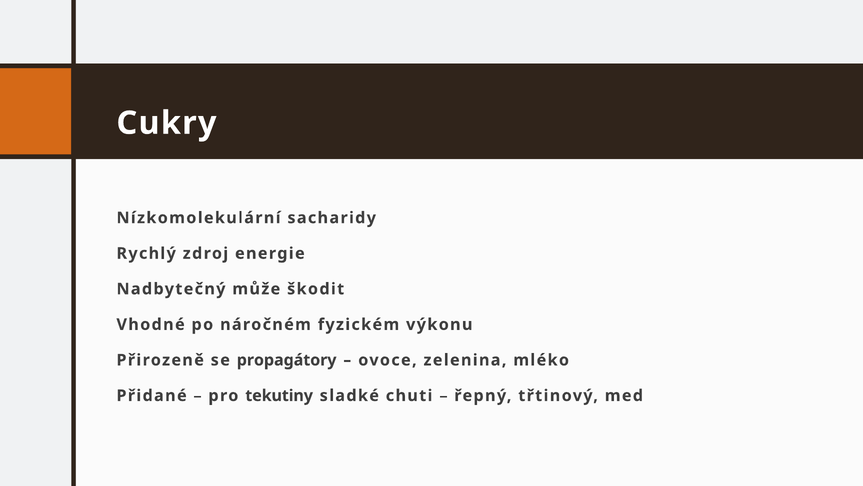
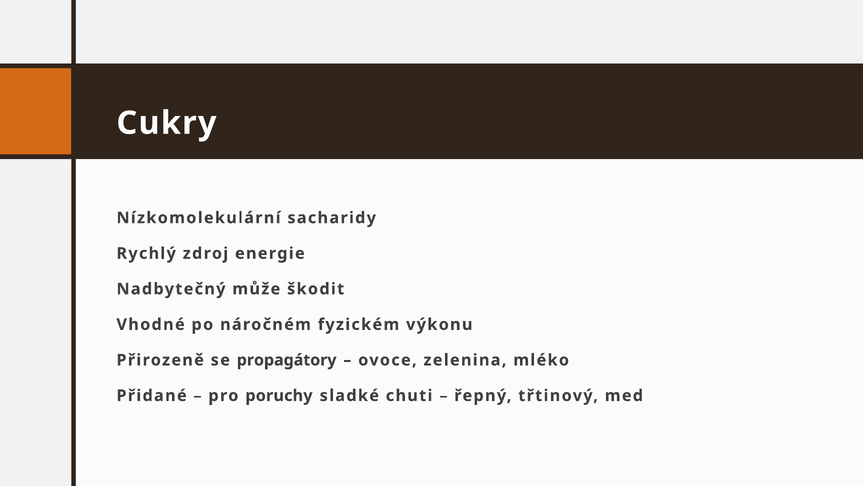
tekutiny: tekutiny -> poruchy (279, 395)
